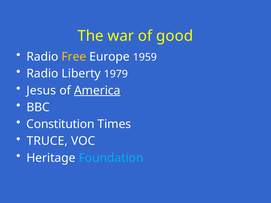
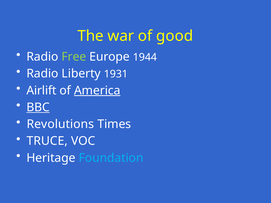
Free colour: yellow -> light green (74, 57)
1959: 1959 -> 1944 (145, 57)
1979: 1979 -> 1931 (116, 74)
Jesus: Jesus -> Airlift (41, 91)
BBC underline: none -> present (38, 107)
Constitution: Constitution -> Revolutions (60, 124)
